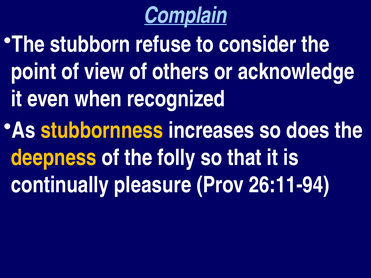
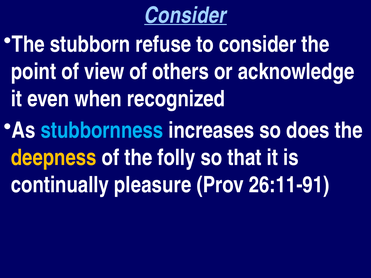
Complain: Complain -> Consider (185, 15)
stubbornness colour: yellow -> light blue (102, 131)
26:11-94: 26:11-94 -> 26:11-91 (289, 185)
